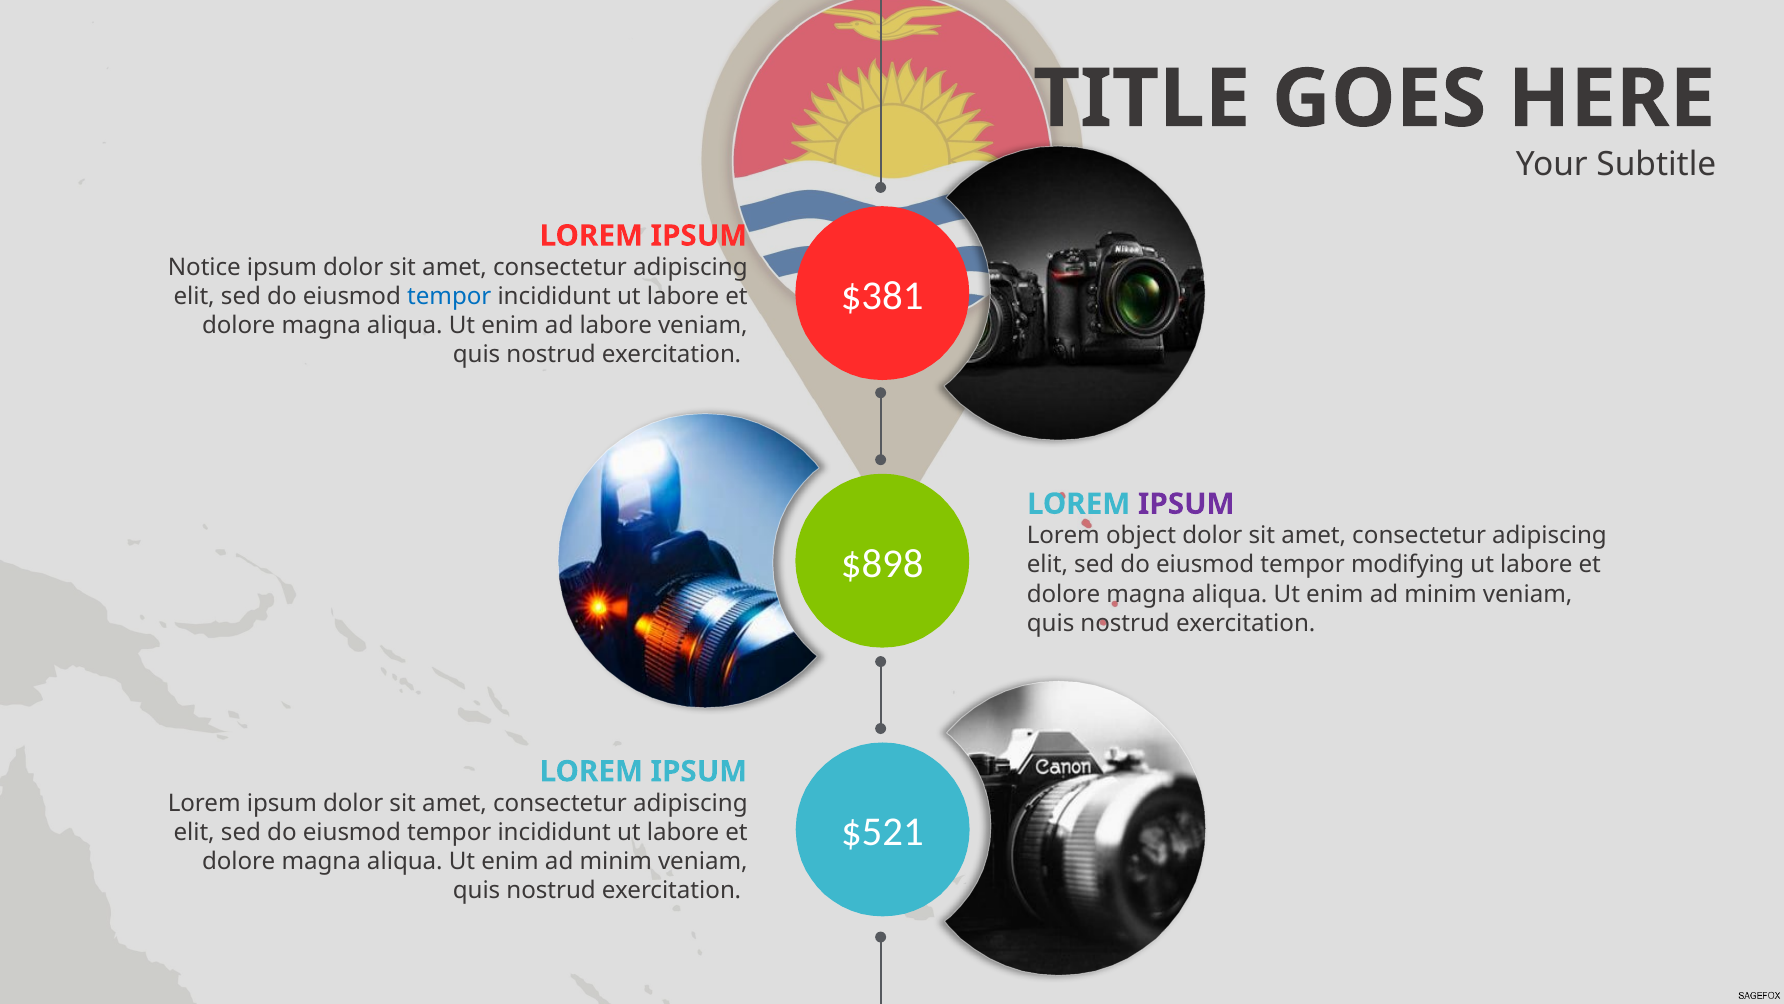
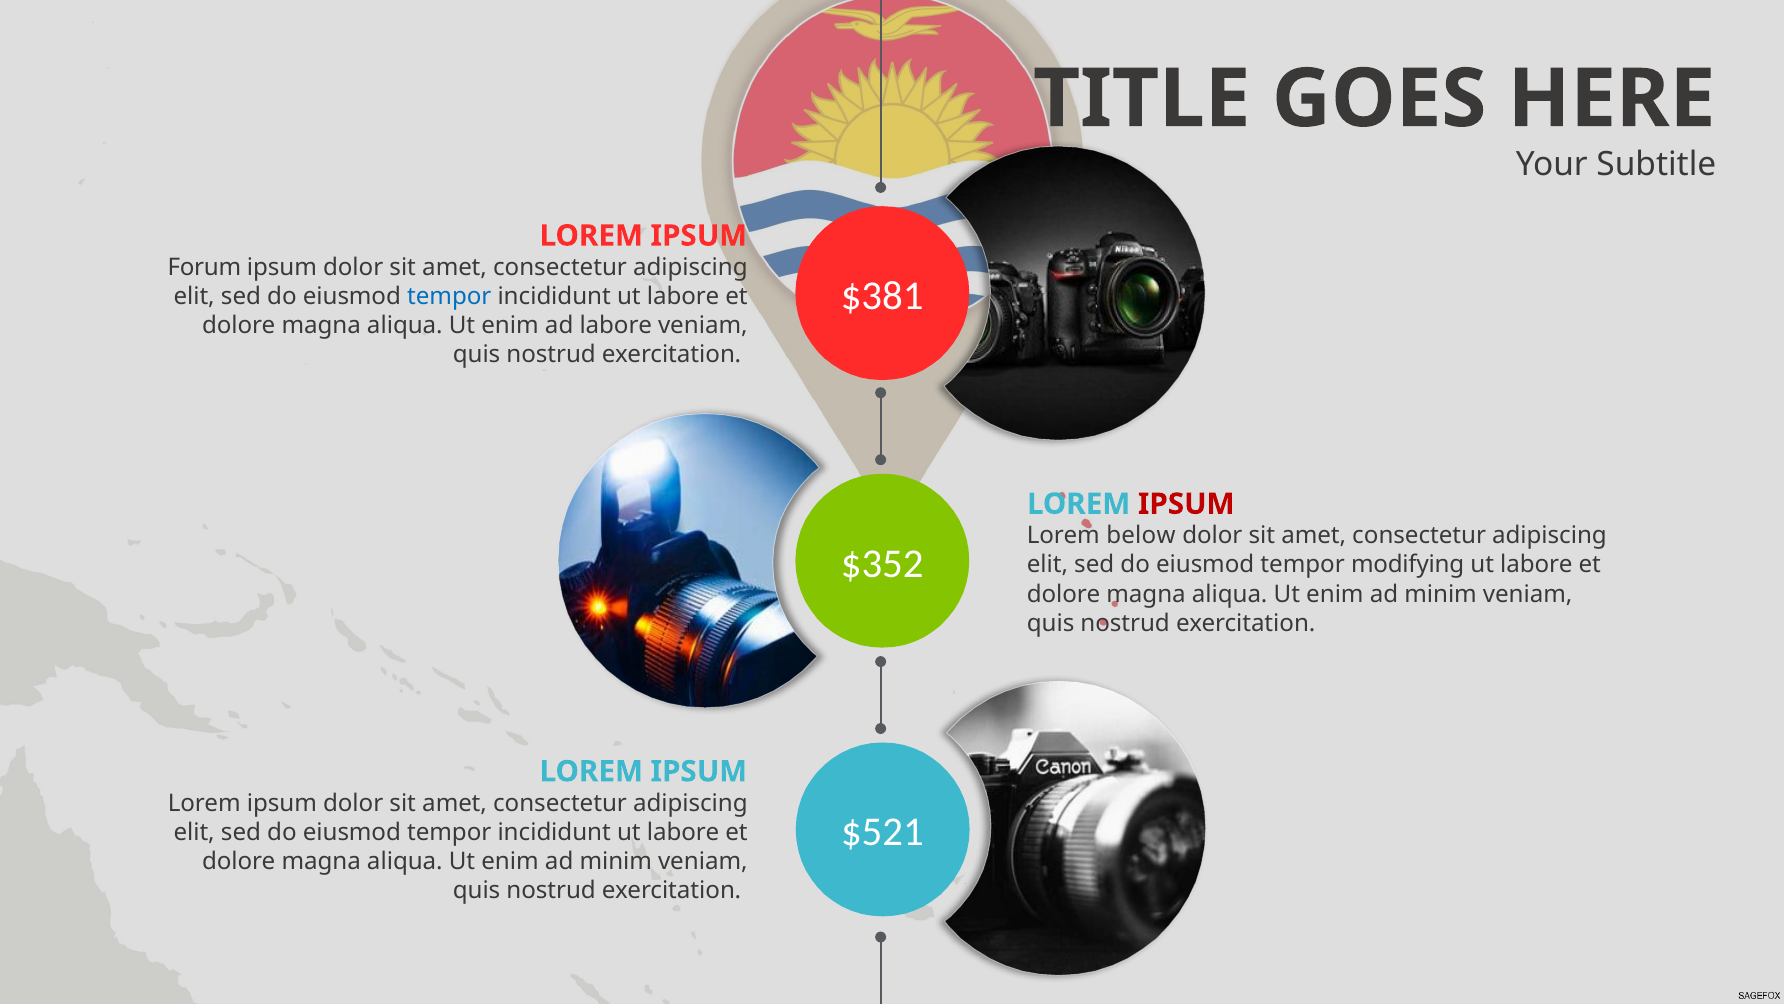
Notice: Notice -> Forum (204, 268)
IPSUM colour: purple -> red (1186, 504)
object: object -> below (1141, 536)
$898: $898 -> $352 (882, 563)
